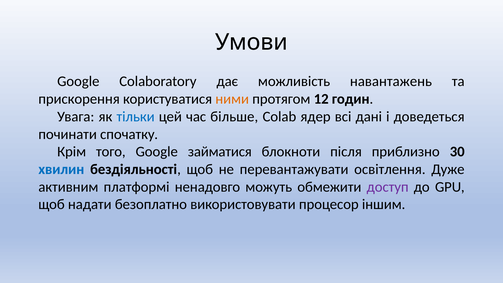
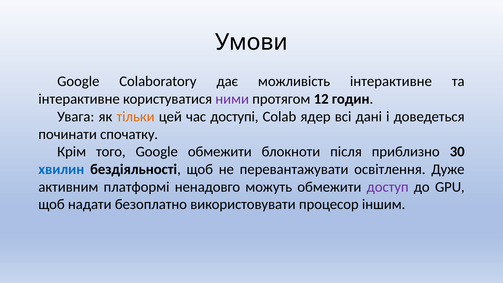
можливість навантажень: навантажень -> інтерактивне (391, 81)
прискорення: прискорення -> інтерактивне (79, 99)
ними colour: orange -> purple (232, 99)
тільки colour: blue -> orange (136, 117)
більше: більше -> доступі (234, 117)
Google займатися: займатися -> обмежити (220, 152)
